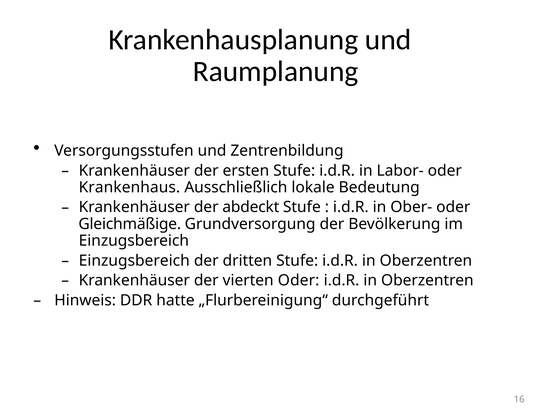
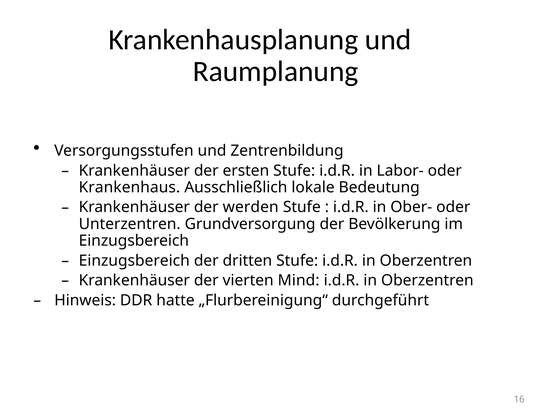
abdeckt: abdeckt -> werden (251, 207)
Gleichmäßige: Gleichmäßige -> Unterzentren (130, 224)
vierten Oder: Oder -> Mind (299, 280)
